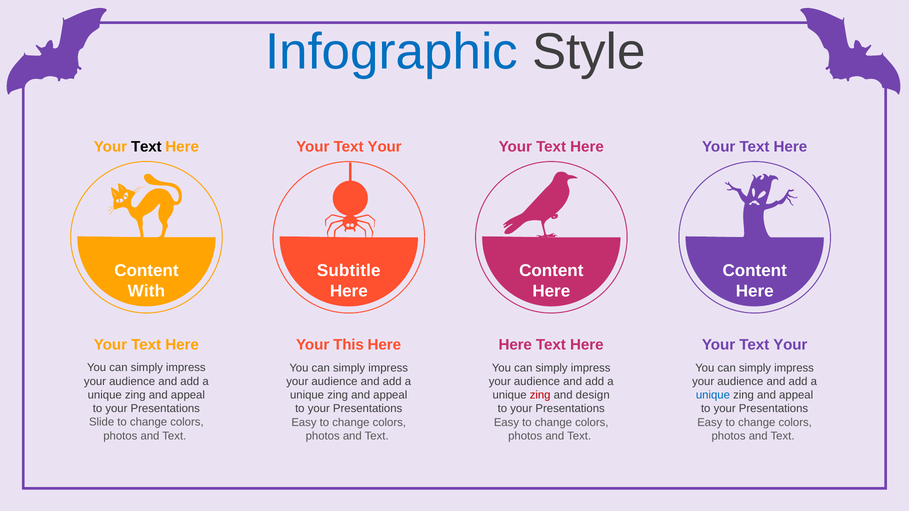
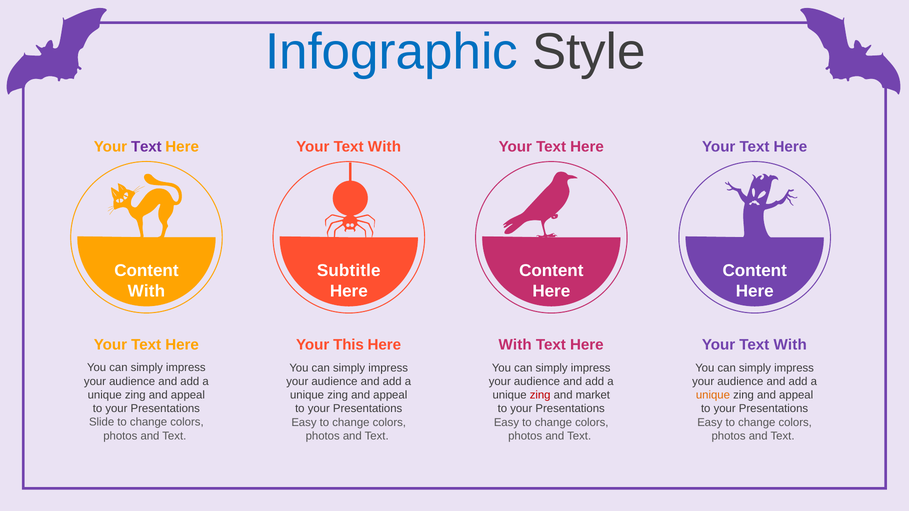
Text colour: black -> purple (146, 147)
Your: Your -> With (384, 147)
Here: Here -> With (515, 345)
Your: Your -> With (790, 345)
design: design -> market (593, 395)
unique colour: blue -> orange (713, 395)
